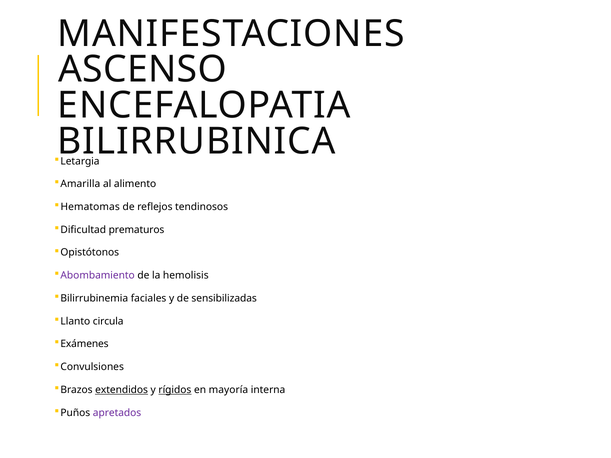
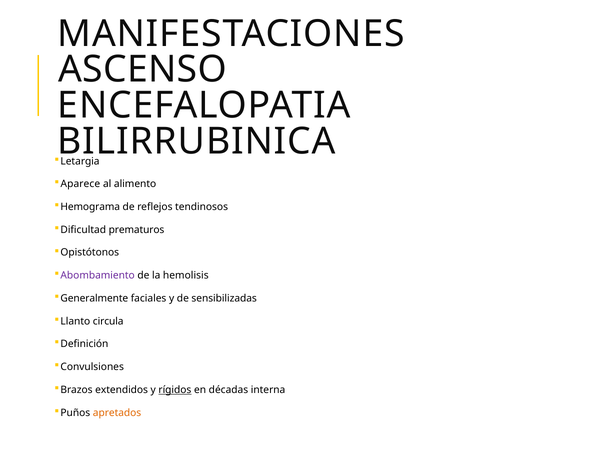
Amarilla: Amarilla -> Aparece (80, 184)
Hematomas: Hematomas -> Hemograma (90, 207)
Bilirrubinemia: Bilirrubinemia -> Generalmente (94, 299)
Exámenes: Exámenes -> Definición (84, 344)
extendidos underline: present -> none (122, 390)
mayoría: mayoría -> décadas (228, 390)
apretados colour: purple -> orange (117, 413)
